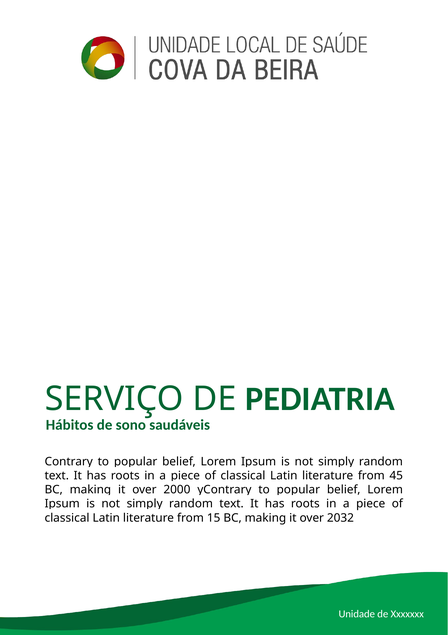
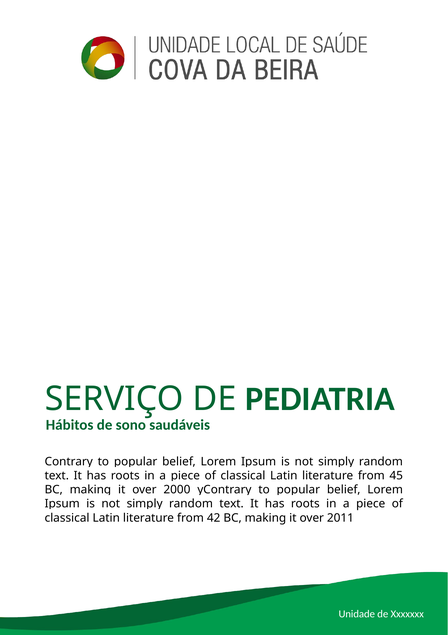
15: 15 -> 42 (214, 518)
2032: 2032 -> 2011 (340, 518)
